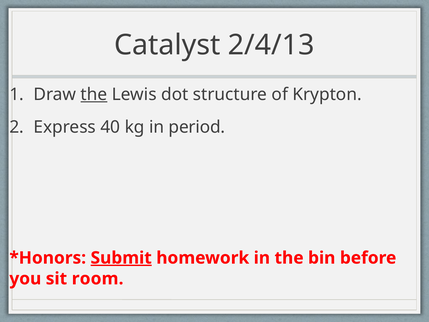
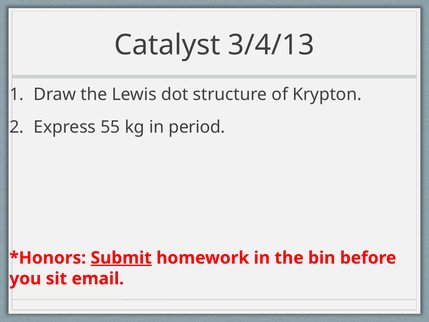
2/4/13: 2/4/13 -> 3/4/13 (271, 45)
the underline: present -> none (94, 94)
40: 40 -> 55 (110, 127)
room: room -> email (98, 278)
